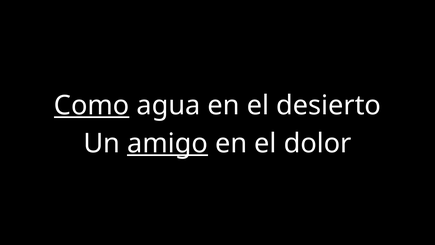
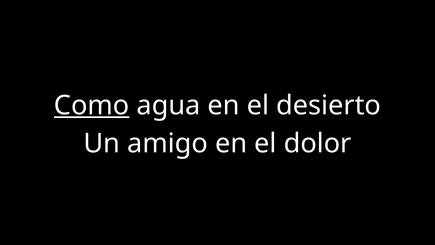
amigo underline: present -> none (168, 143)
